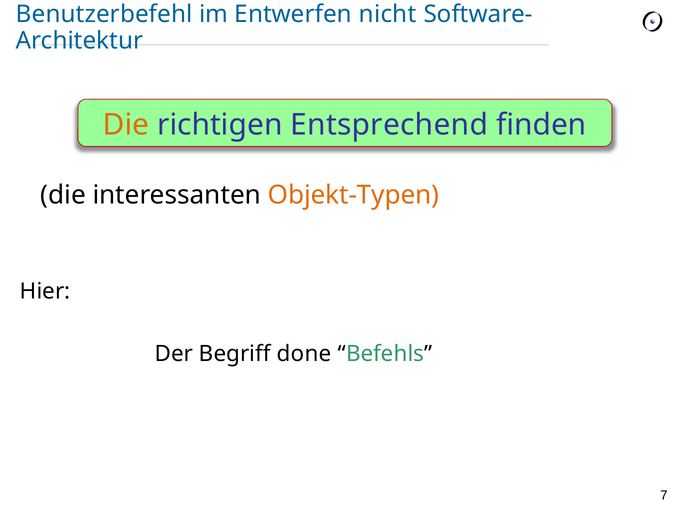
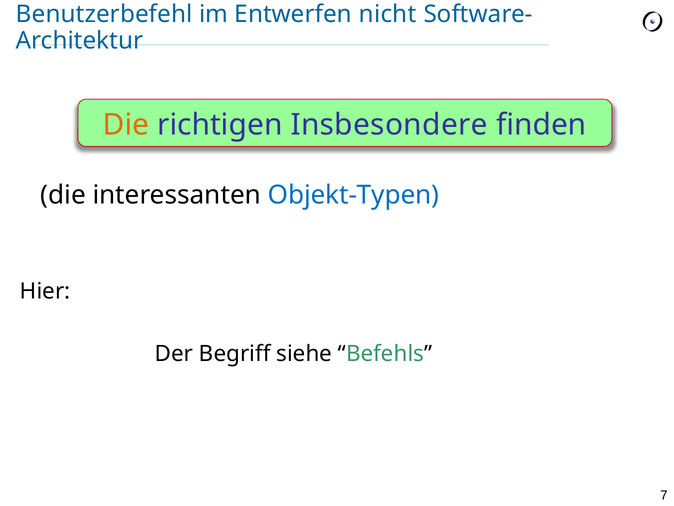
Entsprechend: Entsprechend -> Insbesondere (389, 125)
Objekt-Typen colour: orange -> blue (353, 195)
done: done -> siehe (304, 354)
